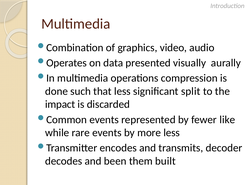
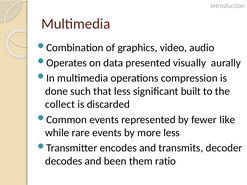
split: split -> built (191, 91)
impact: impact -> collect (60, 105)
built: built -> ratio (166, 161)
